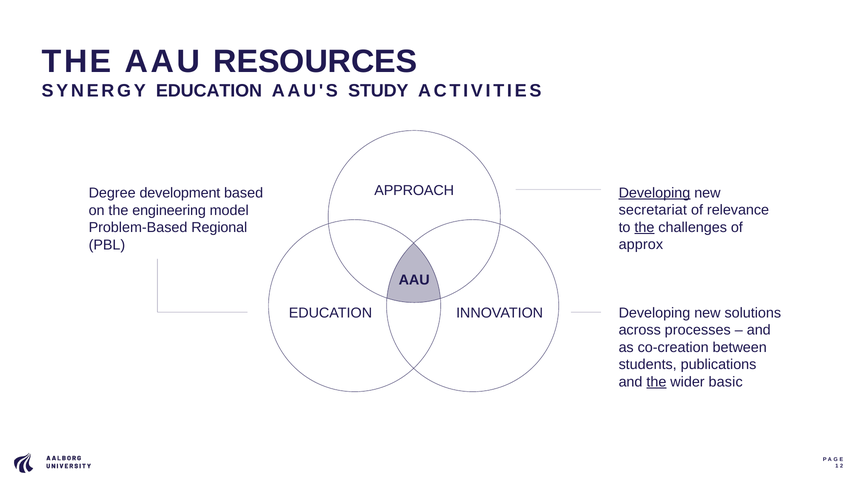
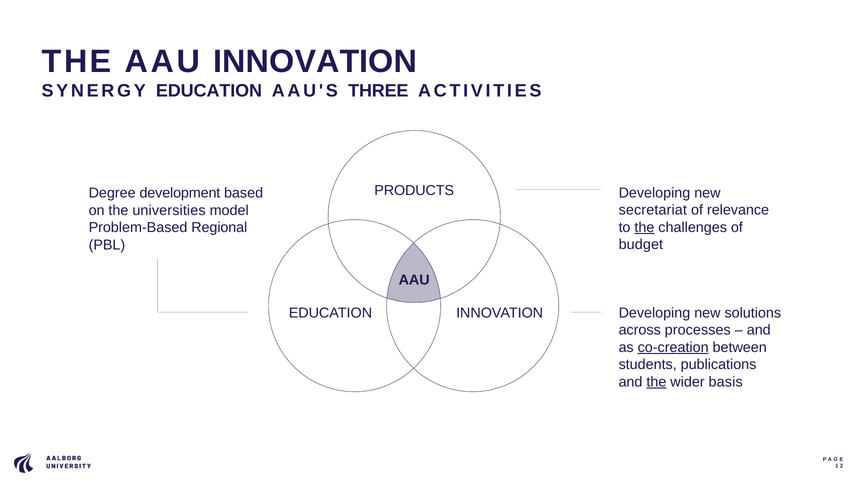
AAU RESOURCES: RESOURCES -> INNOVATION (315, 61)
STUDY: STUDY -> THREE (378, 91)
APPROACH: APPROACH -> PRODUCTS (414, 191)
Developing underline: present -> none (654, 193)
engineering: engineering -> universities (169, 211)
approx: approx -> budget (641, 245)
co-creation underline: none -> present (673, 348)
basic: basic -> basis (726, 382)
